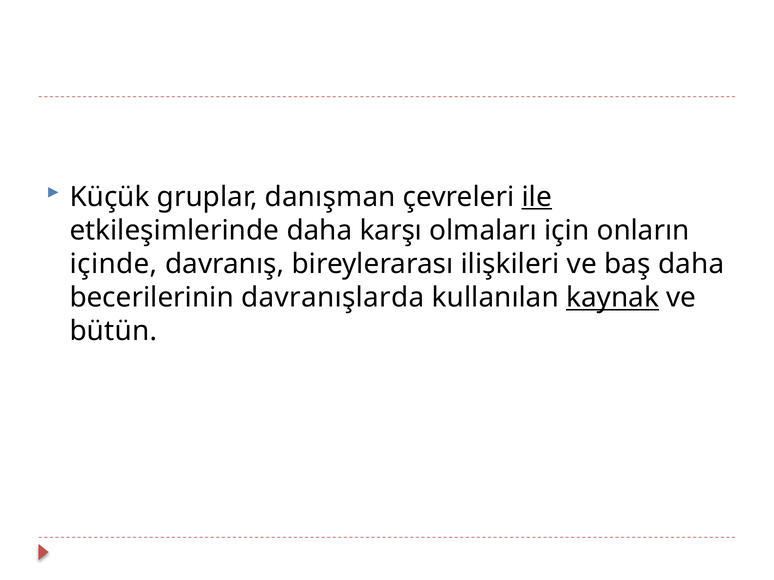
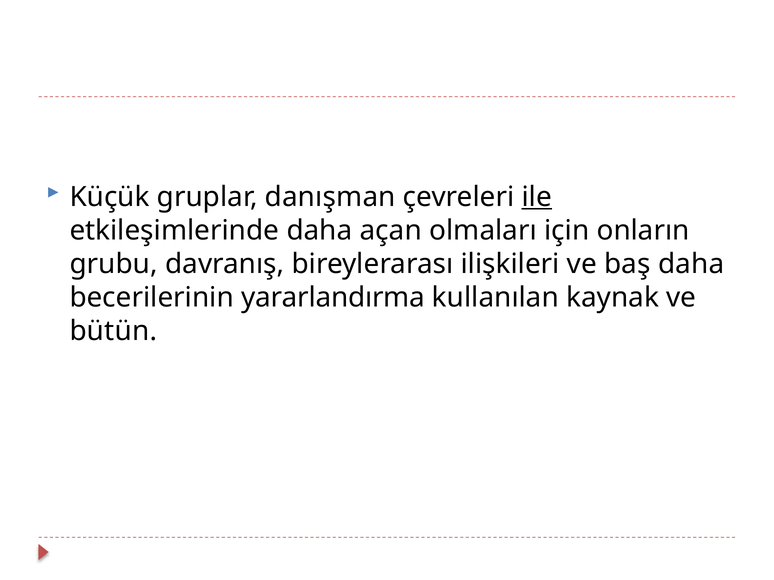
karşı: karşı -> açan (391, 231)
içinde: içinde -> grubu (114, 264)
davranışlarda: davranışlarda -> yararlandırma (333, 298)
kaynak underline: present -> none (613, 298)
